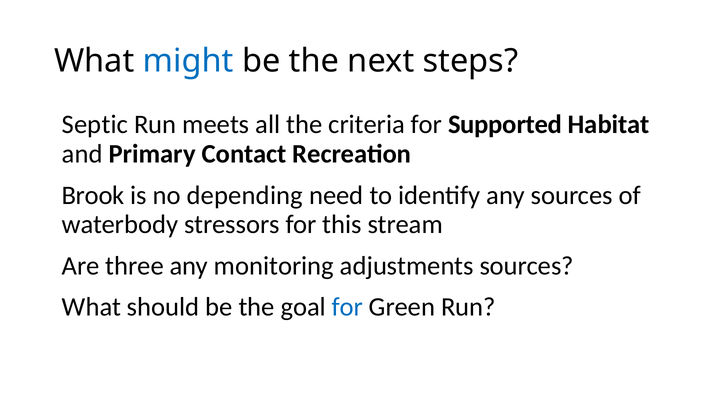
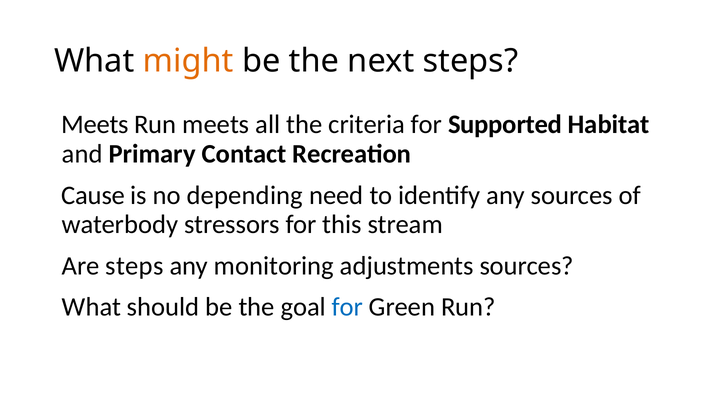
might colour: blue -> orange (188, 61)
Septic: Septic -> Meets (95, 124)
Brook: Brook -> Cause (93, 195)
Are three: three -> steps (134, 265)
